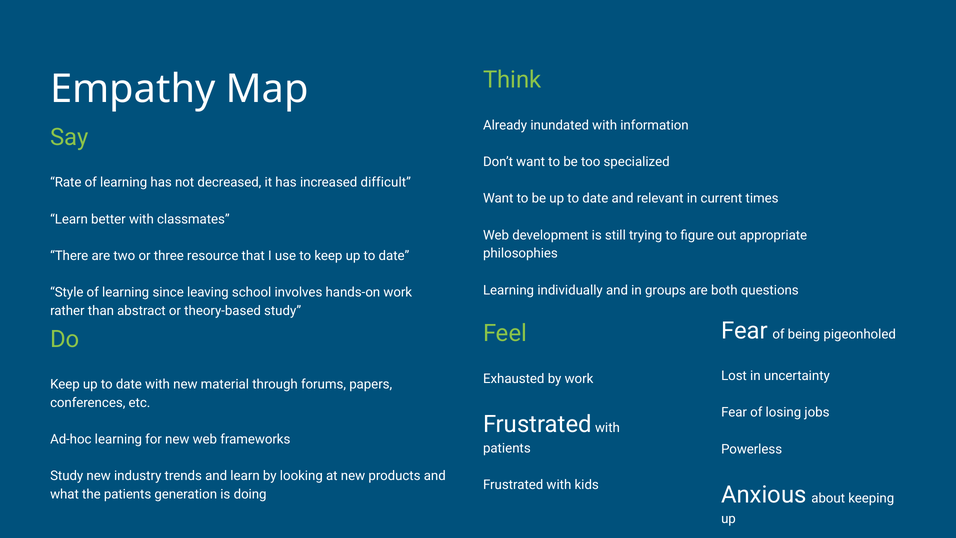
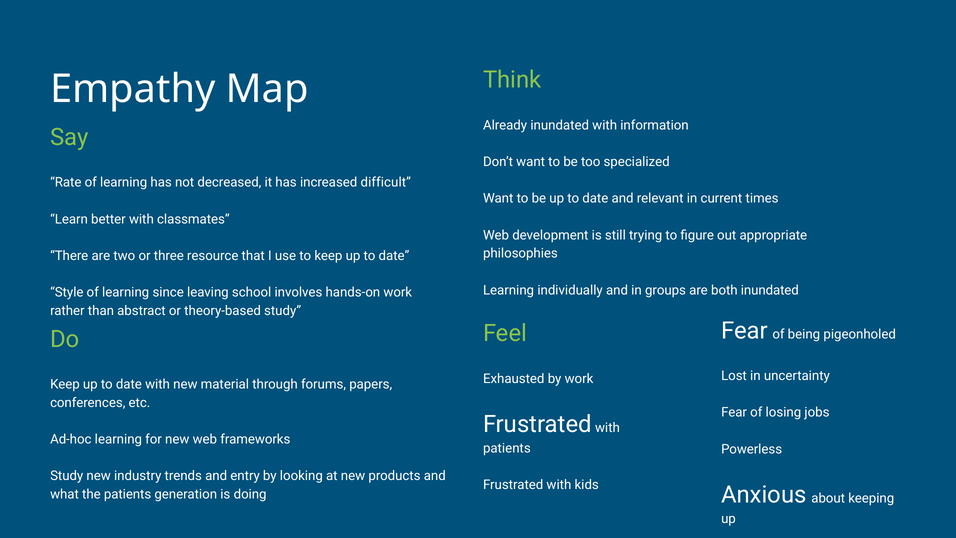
both questions: questions -> inundated (770, 290)
and learn: learn -> entry (245, 476)
